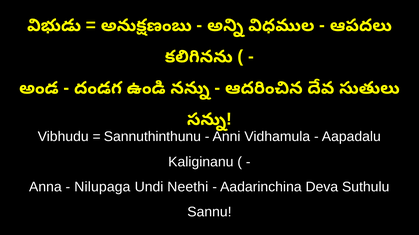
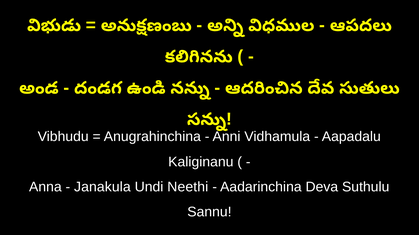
Sannuthinthunu: Sannuthinthunu -> Anugrahinchina (152, 137)
Nilupaga: Nilupaga -> Janakula (102, 187)
